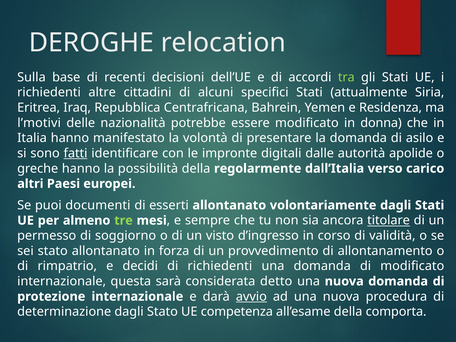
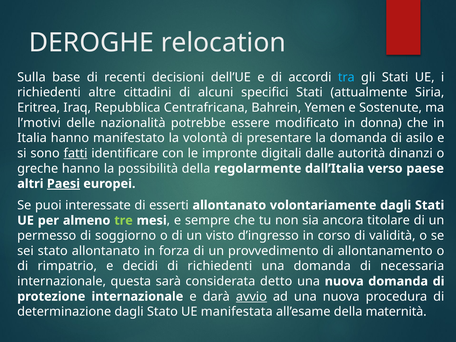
tra colour: light green -> light blue (346, 77)
Residenza: Residenza -> Sostenute (391, 108)
apolide: apolide -> dinanzi (411, 153)
carico: carico -> paese (425, 169)
Paesi underline: none -> present (63, 184)
documenti: documenti -> interessate (98, 205)
titolare underline: present -> none (389, 220)
di modificato: modificato -> necessaria (412, 266)
competenza: competenza -> manifestata (237, 312)
comporta: comporta -> maternità (396, 312)
